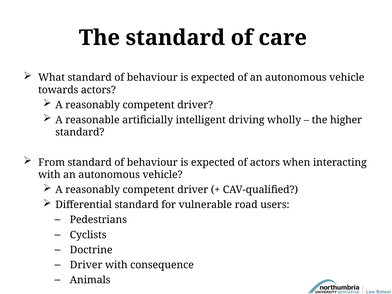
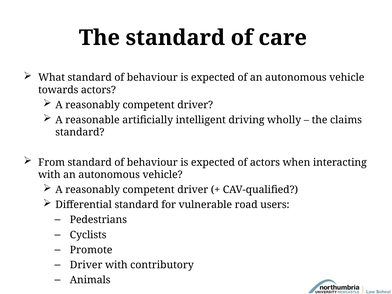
higher: higher -> claims (346, 120)
Doctrine: Doctrine -> Promote (91, 250)
consequence: consequence -> contributory (162, 265)
